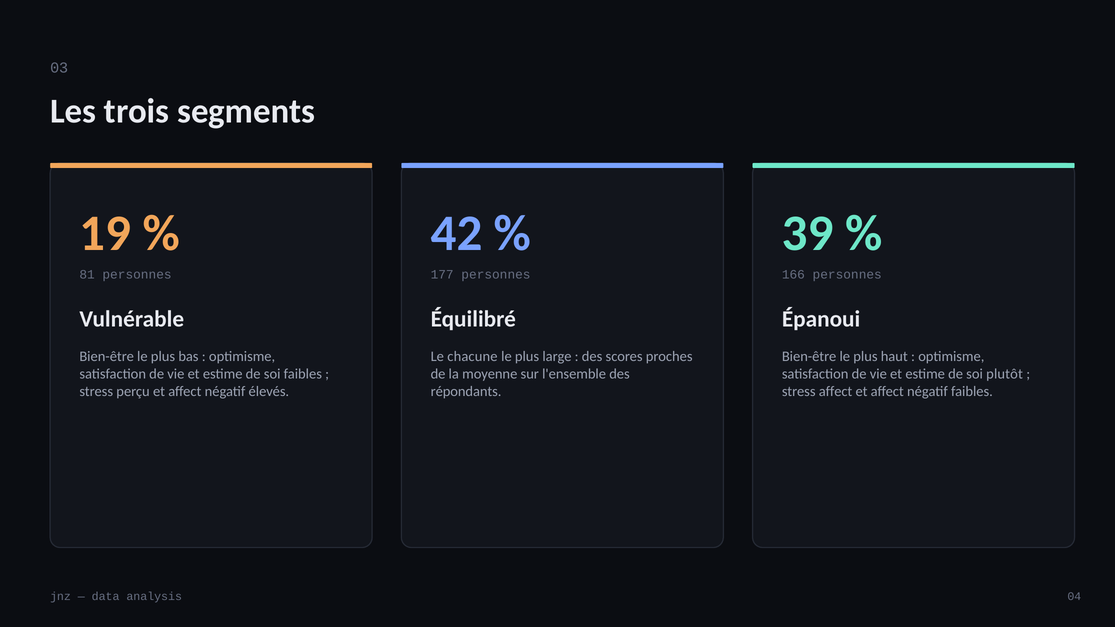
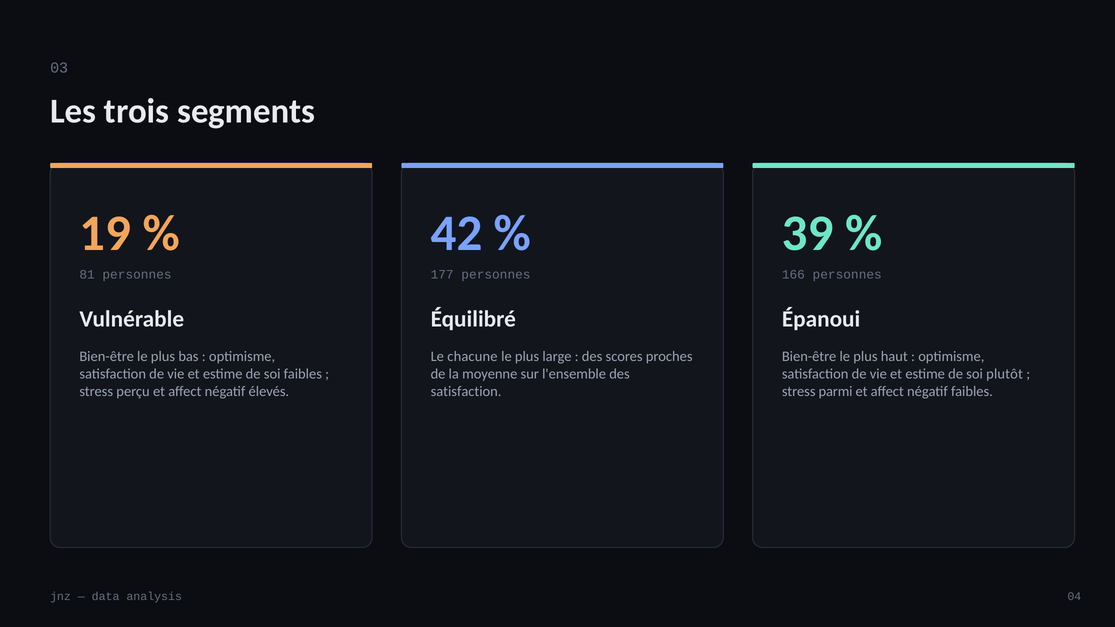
répondants: répondants -> satisfaction (466, 392)
stress affect: affect -> parmi (836, 392)
